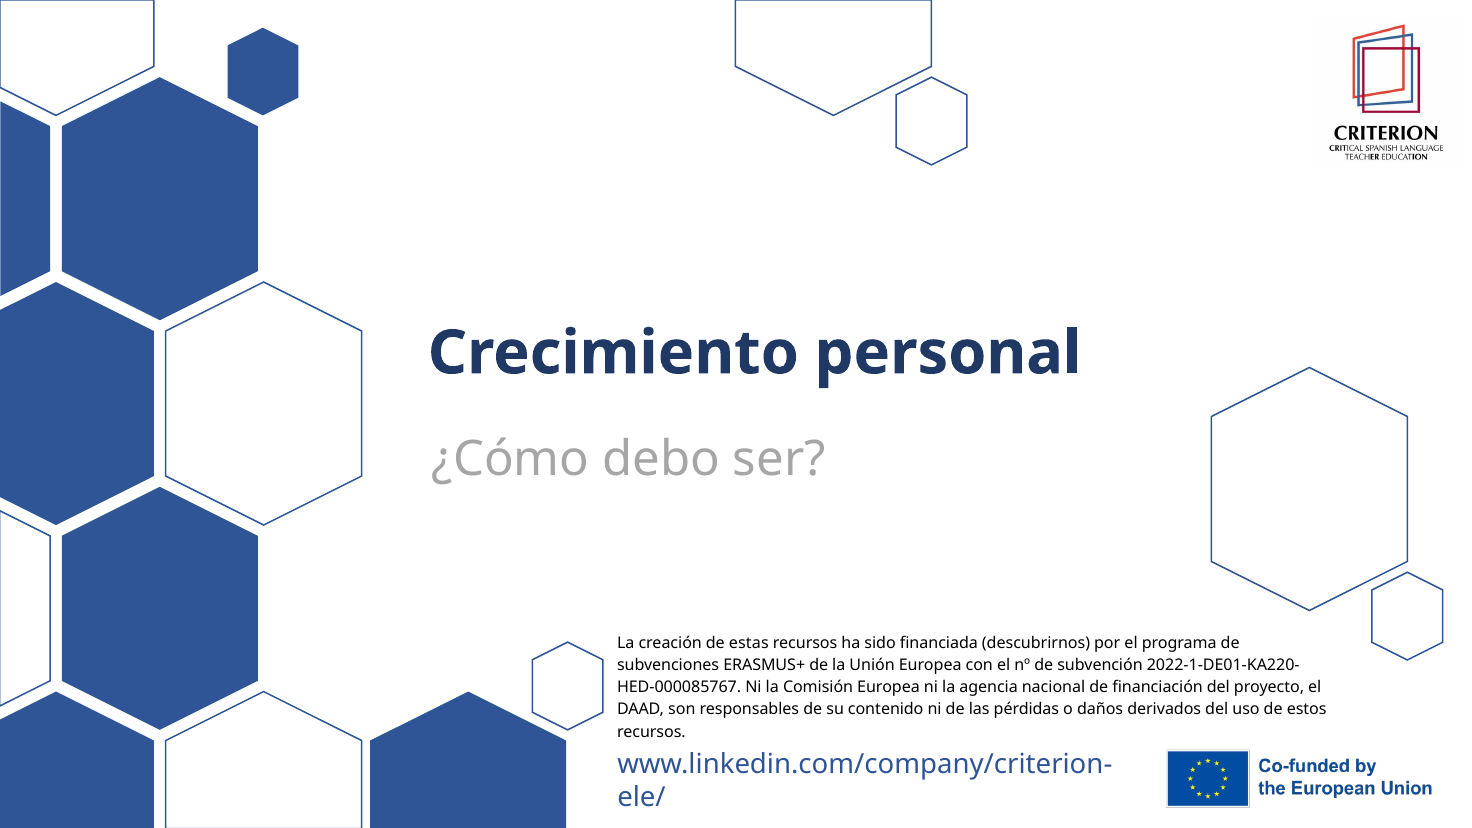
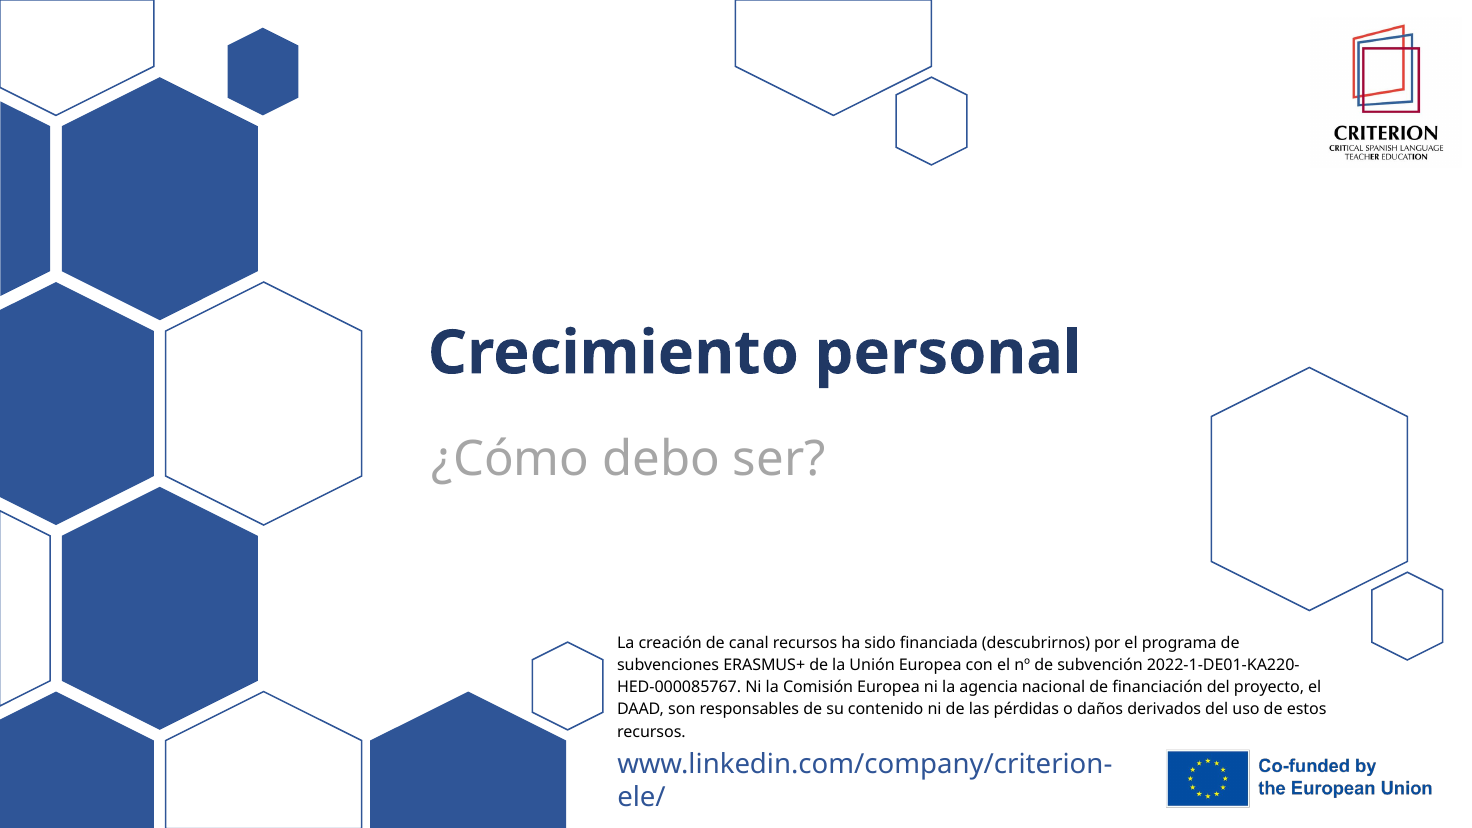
estas: estas -> canal (749, 643)
